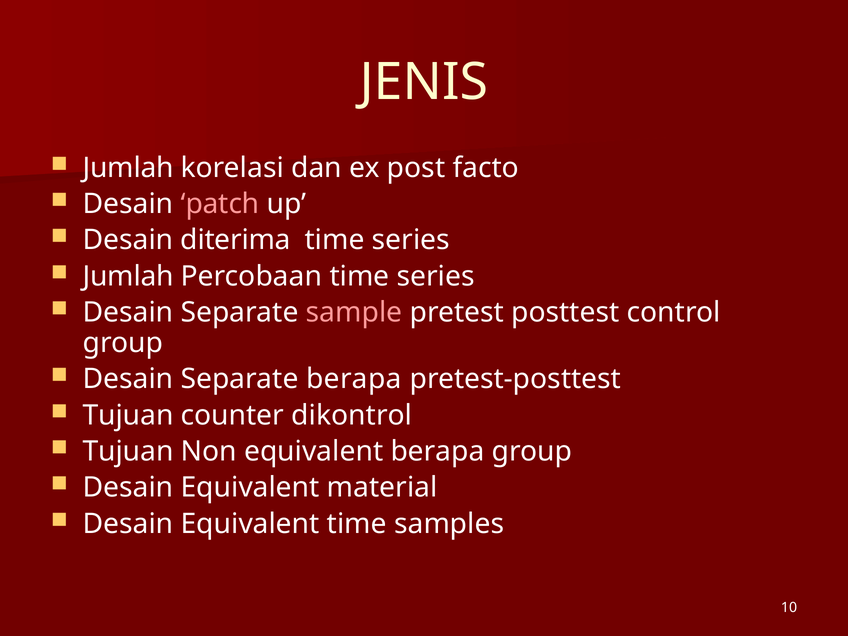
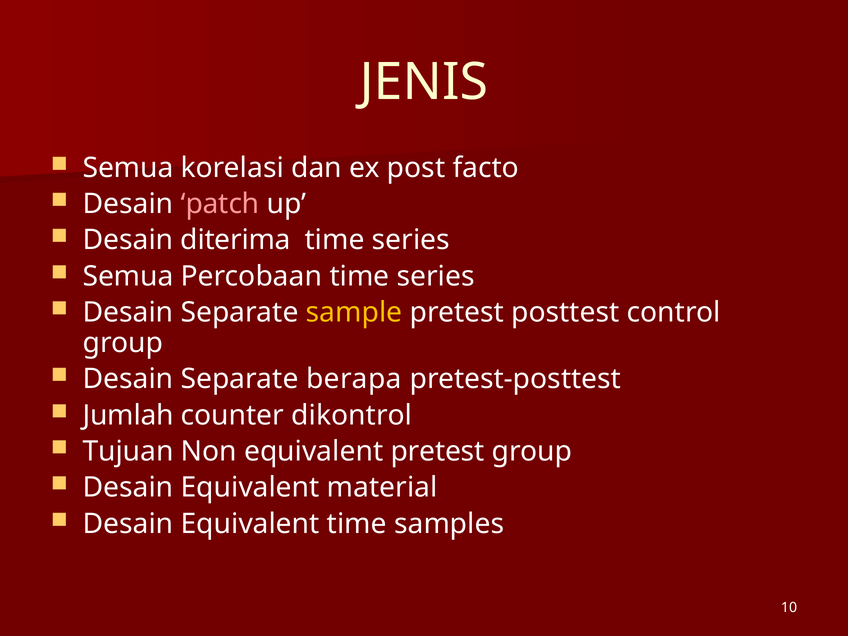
Jumlah: Jumlah -> Semua (128, 168)
Jumlah: Jumlah -> Semua (128, 276)
sample colour: pink -> yellow (354, 312)
Tujuan: Tujuan -> Jumlah (128, 415)
equivalent berapa: berapa -> pretest (438, 451)
